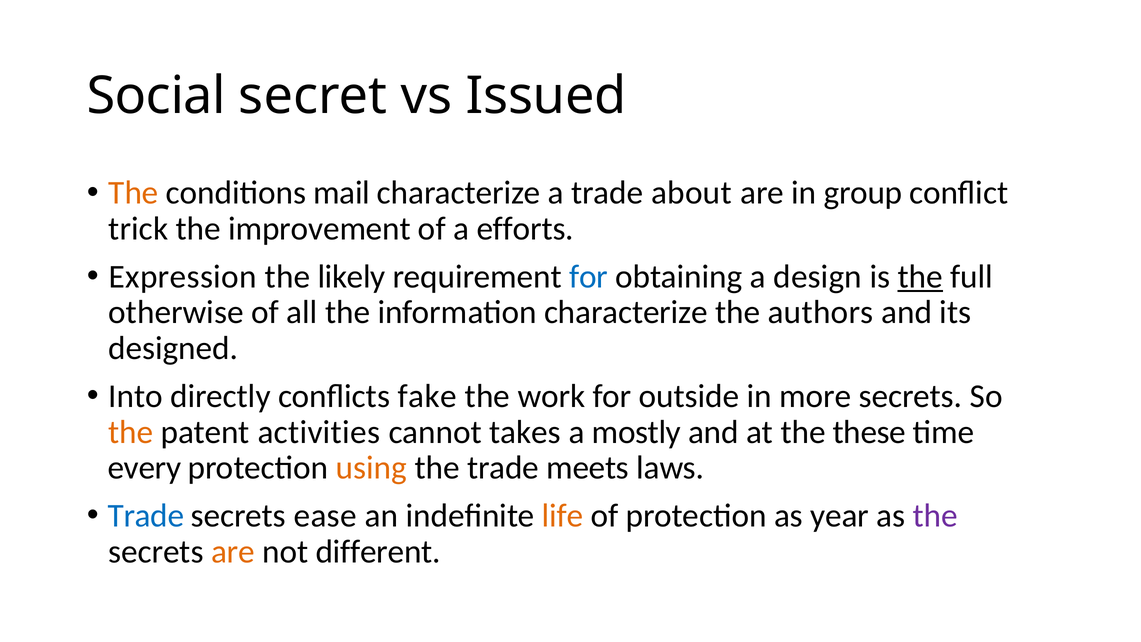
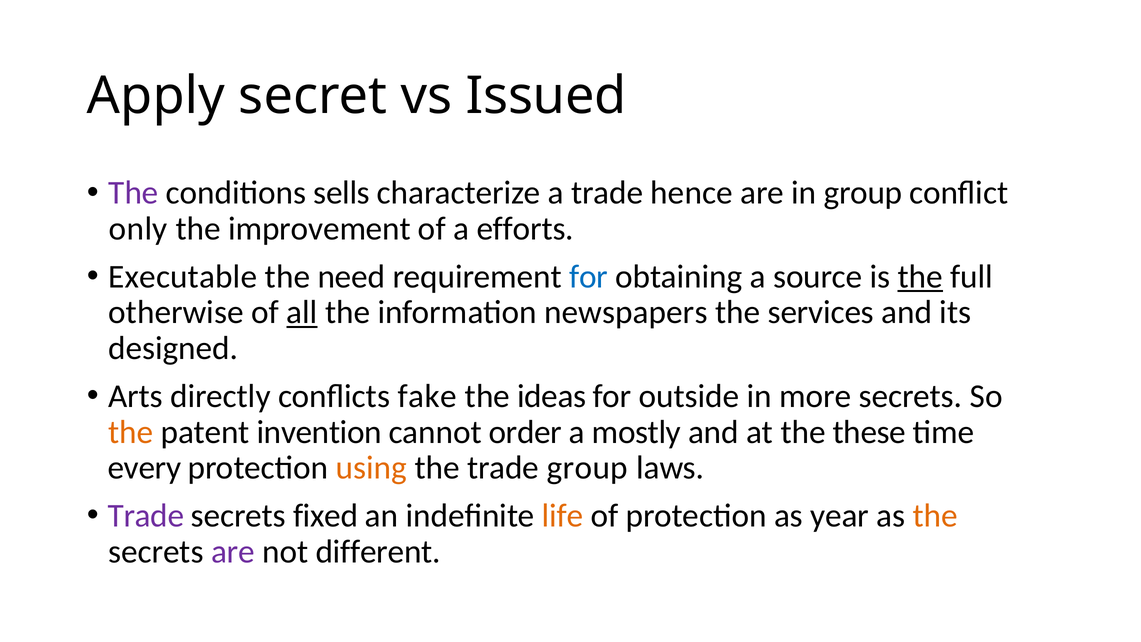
Social: Social -> Apply (156, 96)
The colour: orange -> purple (133, 193)
mail: mail -> sells (342, 193)
about: about -> hence (692, 193)
trick: trick -> only (138, 229)
Expression: Expression -> Executable (183, 276)
likely: likely -> need (351, 276)
design: design -> source (818, 276)
all underline: none -> present (302, 312)
information characterize: characterize -> newspapers (626, 312)
authors: authors -> services (821, 312)
Into: Into -> Arts (136, 396)
work: work -> ideas (552, 396)
activities: activities -> invention (319, 432)
takes: takes -> order (525, 432)
trade meets: meets -> group (587, 468)
Trade colour: blue -> purple (146, 516)
ease: ease -> fixed (326, 516)
the colour: purple -> orange (935, 516)
are colour: orange -> purple (233, 551)
